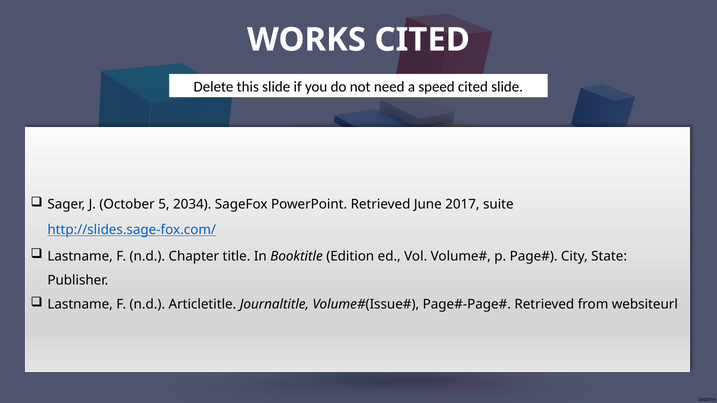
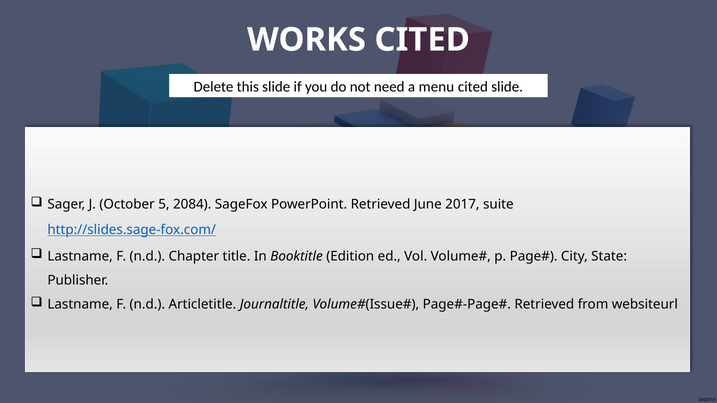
speed: speed -> menu (436, 87)
2034: 2034 -> 2084 (192, 205)
